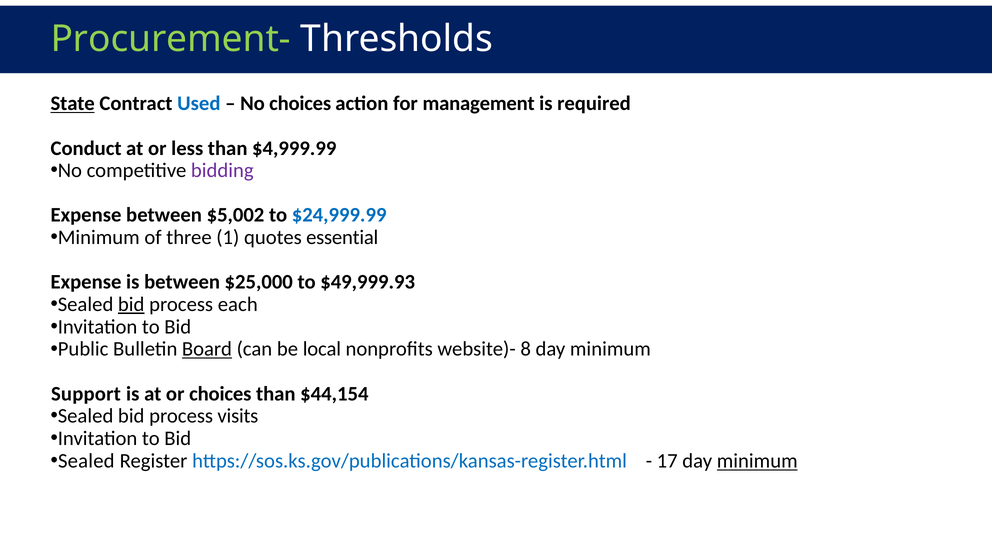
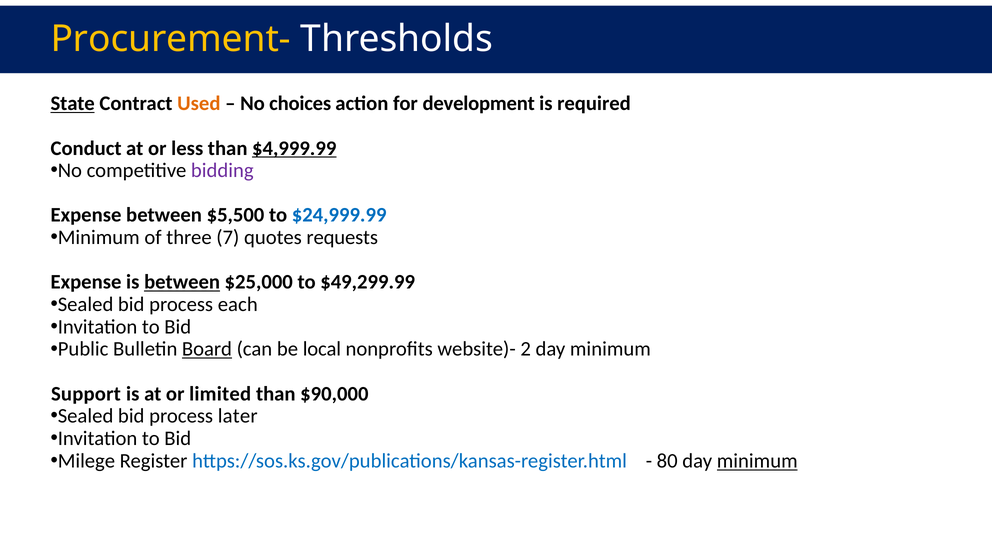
Procurement- colour: light green -> yellow (171, 39)
Used colour: blue -> orange (199, 104)
management: management -> development (479, 104)
$4,999.99 underline: none -> present (294, 148)
$5,002: $5,002 -> $5,500 (236, 215)
1: 1 -> 7 (228, 237)
essential: essential -> requests (342, 237)
between underline: none -> present (182, 282)
$49,999.93: $49,999.93 -> $49,299.99 (368, 282)
bid underline: present -> none (131, 304)
8: 8 -> 2 (526, 349)
or choices: choices -> limited (220, 394)
$44,154: $44,154 -> $90,000 (334, 394)
visits: visits -> later (238, 416)
Sealed: Sealed -> Milege (86, 461)
17: 17 -> 80 (667, 461)
